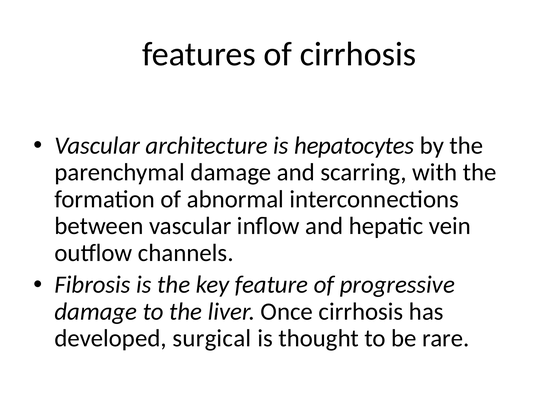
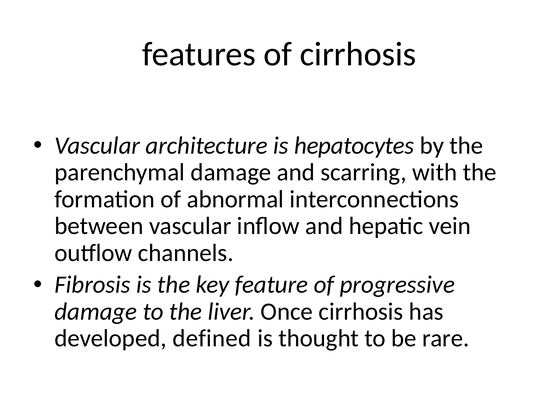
surgical: surgical -> defined (212, 339)
